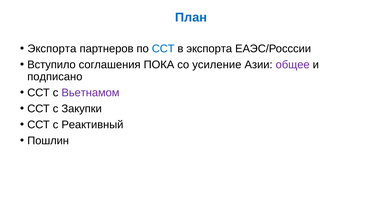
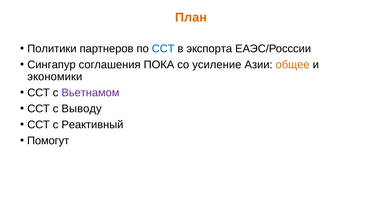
План colour: blue -> orange (191, 17)
Экспорта: Экспорта -> Политики (52, 49)
Вступило: Вступило -> Сингапур (51, 65)
общее colour: purple -> orange (293, 65)
подписано: подписано -> экономики (55, 77)
Закупки: Закупки -> Выводу (82, 109)
Пошлин: Пошлин -> Помогут (48, 141)
